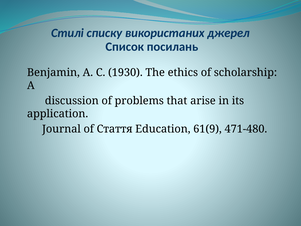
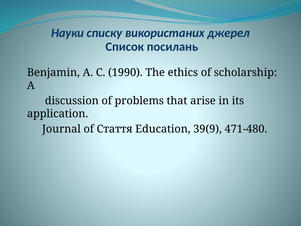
Стилі: Стилі -> Науки (67, 33)
1930: 1930 -> 1990 (125, 72)
61(9: 61(9 -> 39(9 (208, 129)
